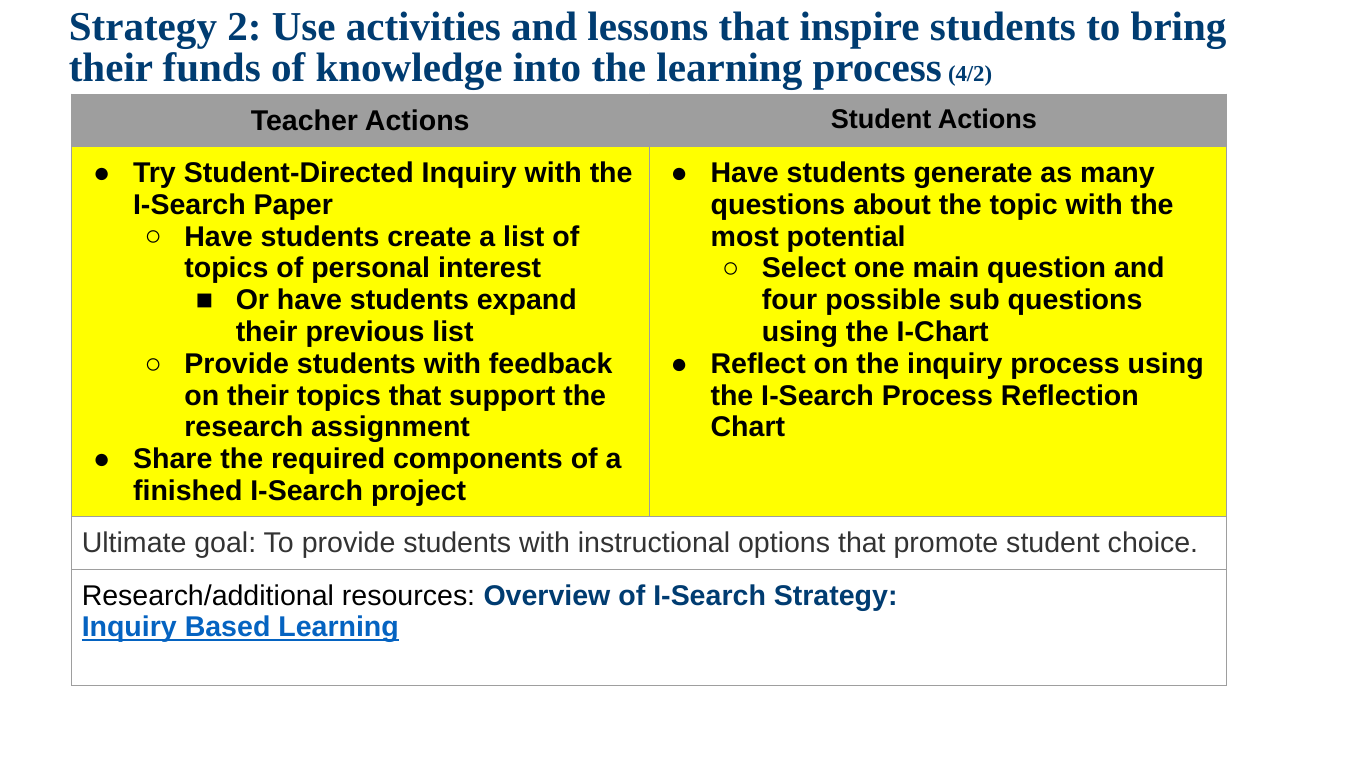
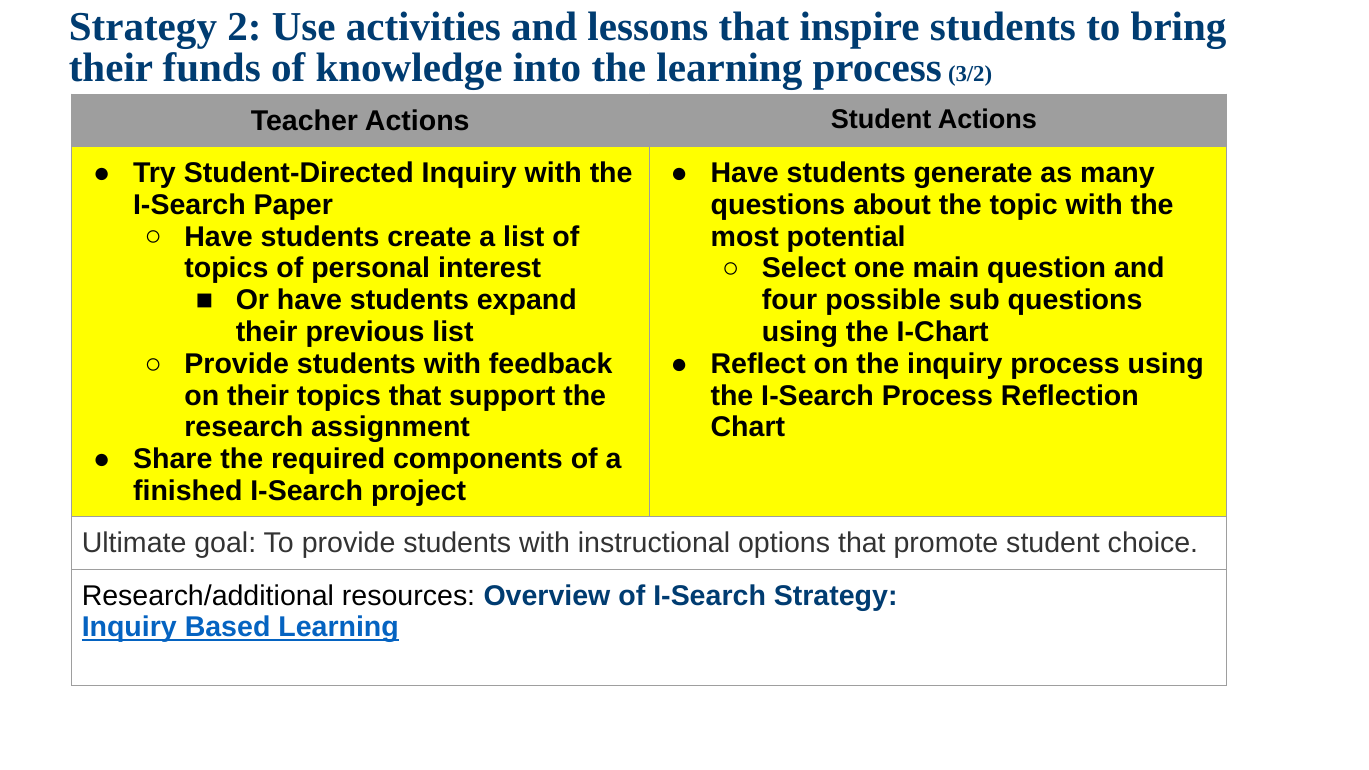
4/2: 4/2 -> 3/2 (970, 74)
